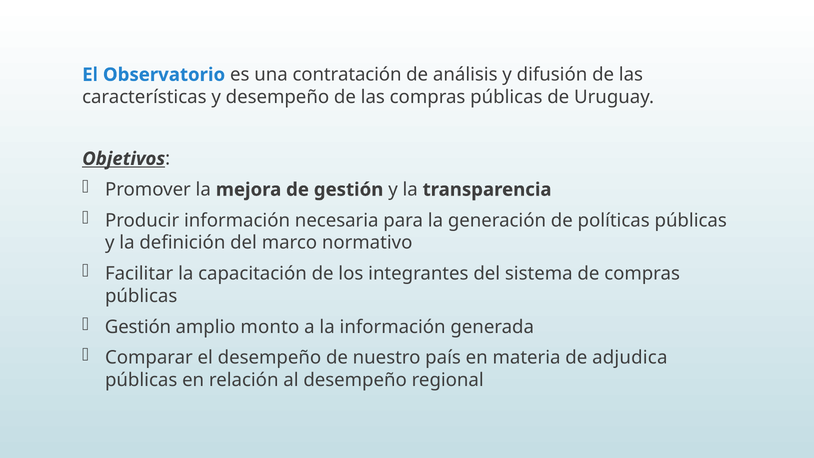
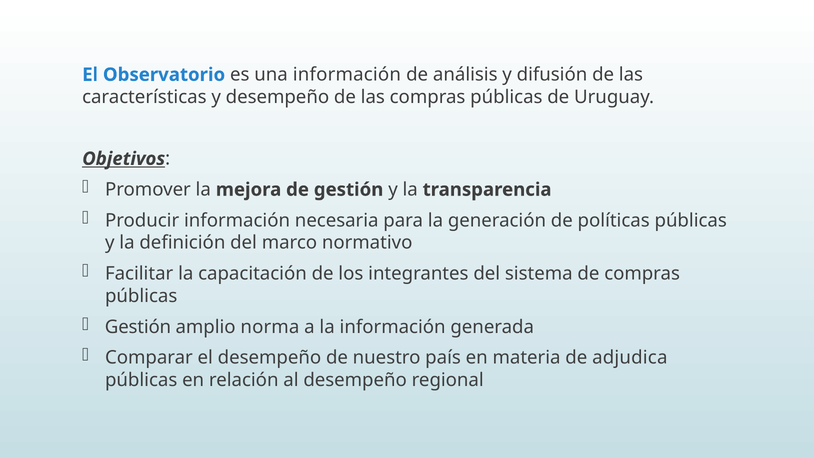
una contratación: contratación -> información (347, 75)
monto: monto -> norma (270, 327)
